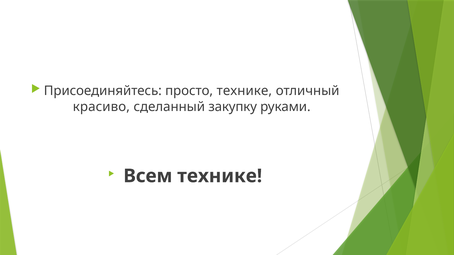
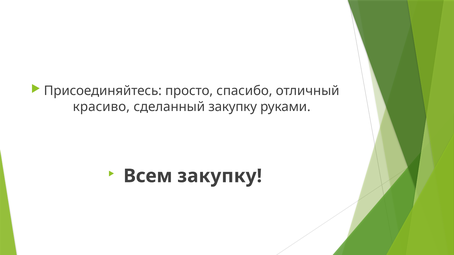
просто технике: технике -> спасибо (244, 91)
Всем технике: технике -> закупку (220, 176)
